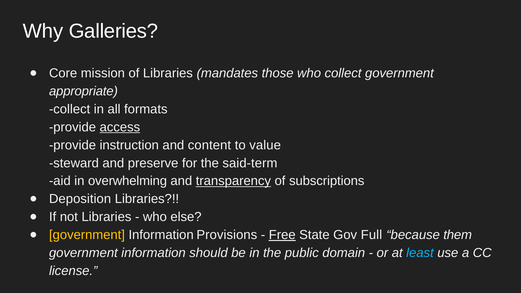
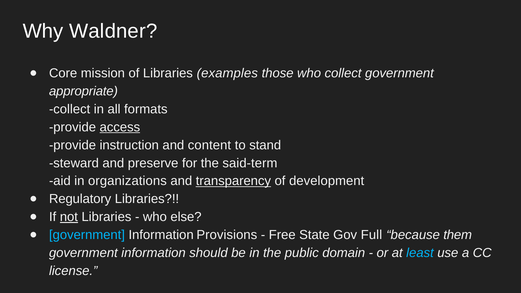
Galleries: Galleries -> Waldner (113, 31)
mandates: mandates -> examples (227, 73)
value: value -> stand (265, 145)
overwhelming: overwhelming -> organizations (127, 181)
subscriptions: subscriptions -> development (327, 181)
Deposition: Deposition -> Regulatory (80, 199)
not underline: none -> present (69, 217)
government colour: yellow -> light blue (87, 235)
Free underline: present -> none (282, 235)
